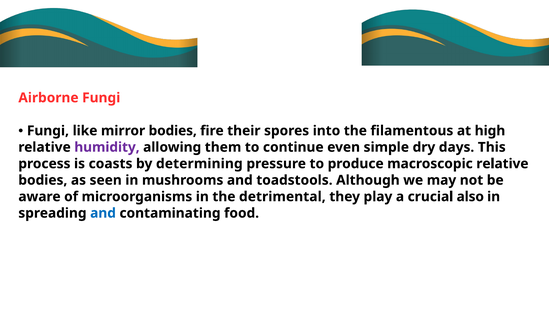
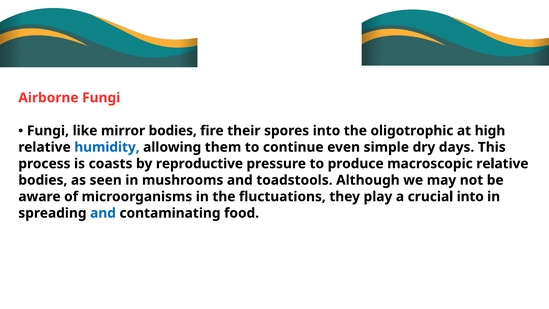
filamentous: filamentous -> oligotrophic (412, 131)
humidity colour: purple -> blue (107, 147)
determining: determining -> reproductive (199, 164)
detrimental: detrimental -> fluctuations (282, 197)
crucial also: also -> into (470, 197)
